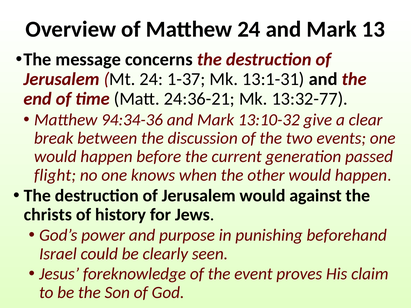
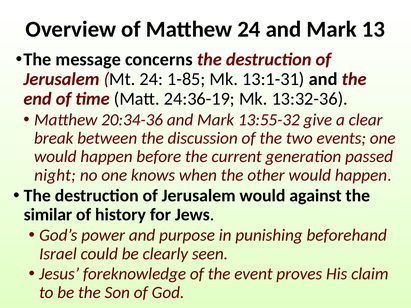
1-37: 1-37 -> 1-85 (186, 79)
24:36-21: 24:36-21 -> 24:36-19 (199, 99)
13:32-77: 13:32-77 -> 13:32-36 (310, 99)
94:34-36: 94:34-36 -> 20:34-36 (132, 120)
13:10-32: 13:10-32 -> 13:55-32 (269, 120)
flight: flight -> night (55, 175)
christs: christs -> similar (48, 215)
